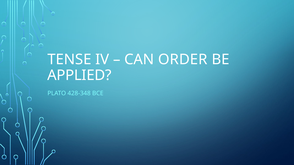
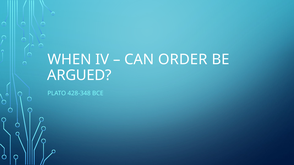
TENSE: TENSE -> WHEN (69, 60)
APPLIED: APPLIED -> ARGUED (79, 76)
